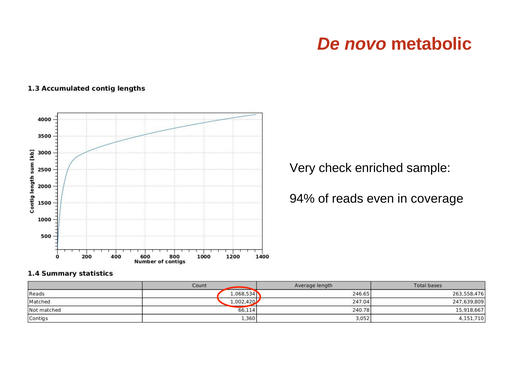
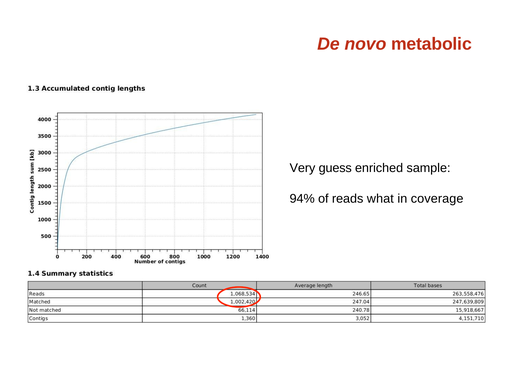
check: check -> guess (335, 168)
even: even -> what (380, 199)
